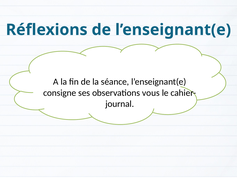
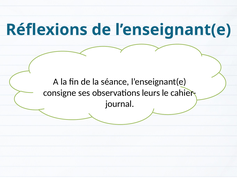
vous: vous -> leurs (151, 93)
